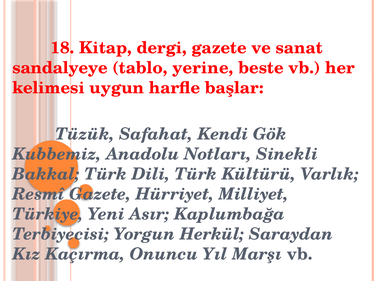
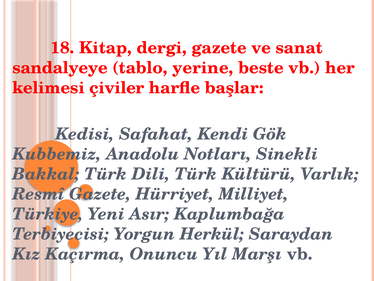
uygun: uygun -> çiviler (117, 88)
Tüzük: Tüzük -> Kedisi (85, 134)
